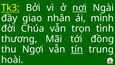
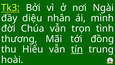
nơi underline: present -> none (79, 8)
giao: giao -> diệu (32, 18)
Ngợi: Ngợi -> Hiểu (33, 49)
